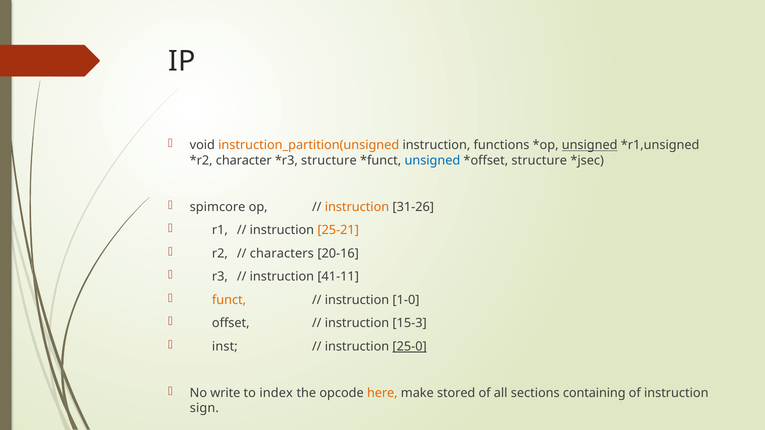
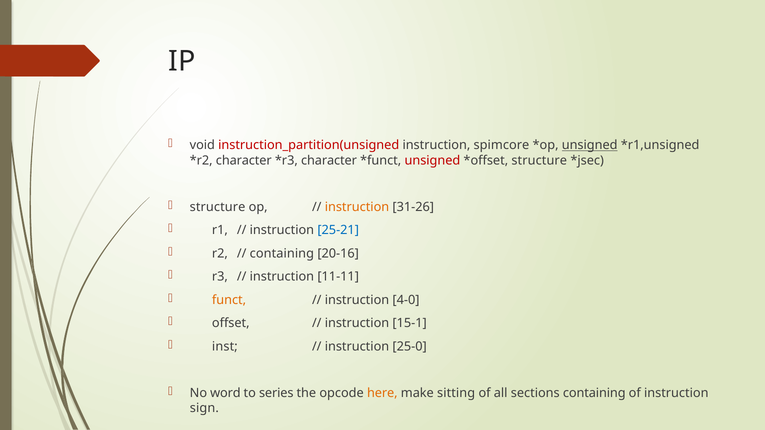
instruction_partition(unsigned colour: orange -> red (309, 145)
functions: functions -> spimcore (501, 145)
structure: structure -> character (329, 161)
unsigned colour: blue -> red (432, 161)
spimcore: spimcore -> structure (218, 207)
25-21 colour: orange -> blue (338, 230)
characters: characters -> containing (282, 254)
41-11: 41-11 -> 11-11 (338, 277)
1-0: 1-0 -> 4-0 (406, 300)
15-3: 15-3 -> 15-1 (410, 323)
25-0 underline: present -> none (410, 347)
write: write -> word (225, 393)
index: index -> series (276, 393)
stored: stored -> sitting (456, 393)
